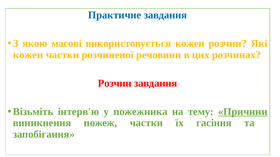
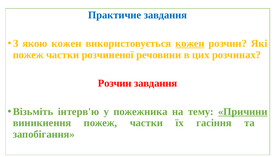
якою масові: масові -> кожен (66, 44)
кожен underline: none -> present (190, 44)
кожен: кожен -> пожеж (28, 55)
